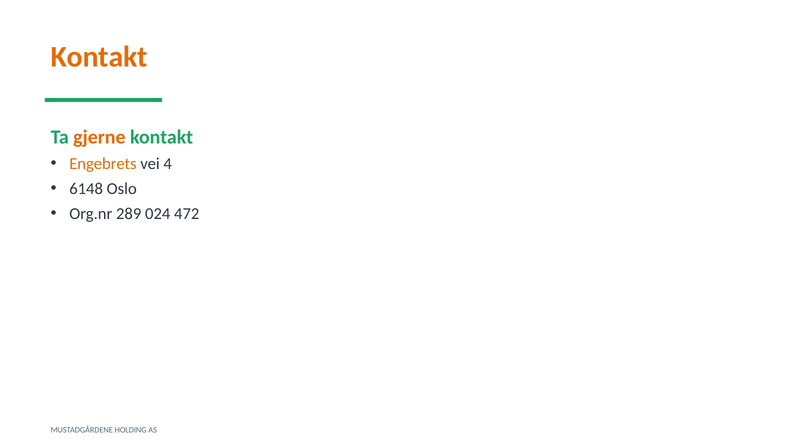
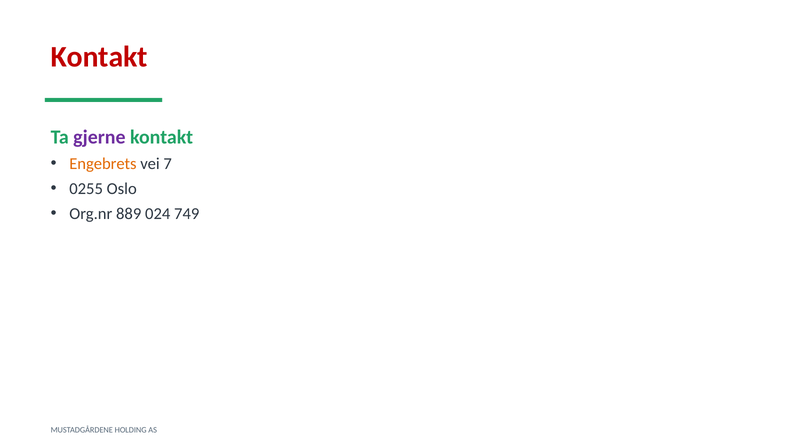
Kontakt colour: orange -> red (99, 57)
gjerne colour: orange -> purple (99, 137)
4: 4 -> 7 (168, 164)
6148: 6148 -> 0255 (86, 189)
289: 289 -> 889 (129, 213)
472: 472 -> 749 (187, 213)
